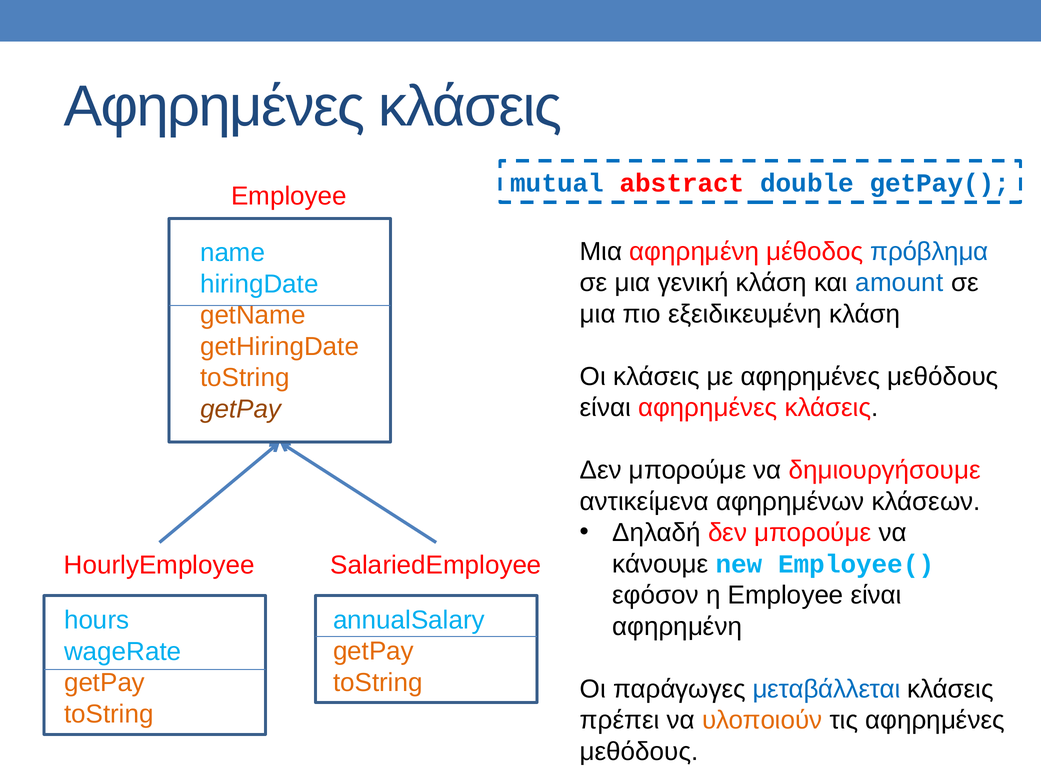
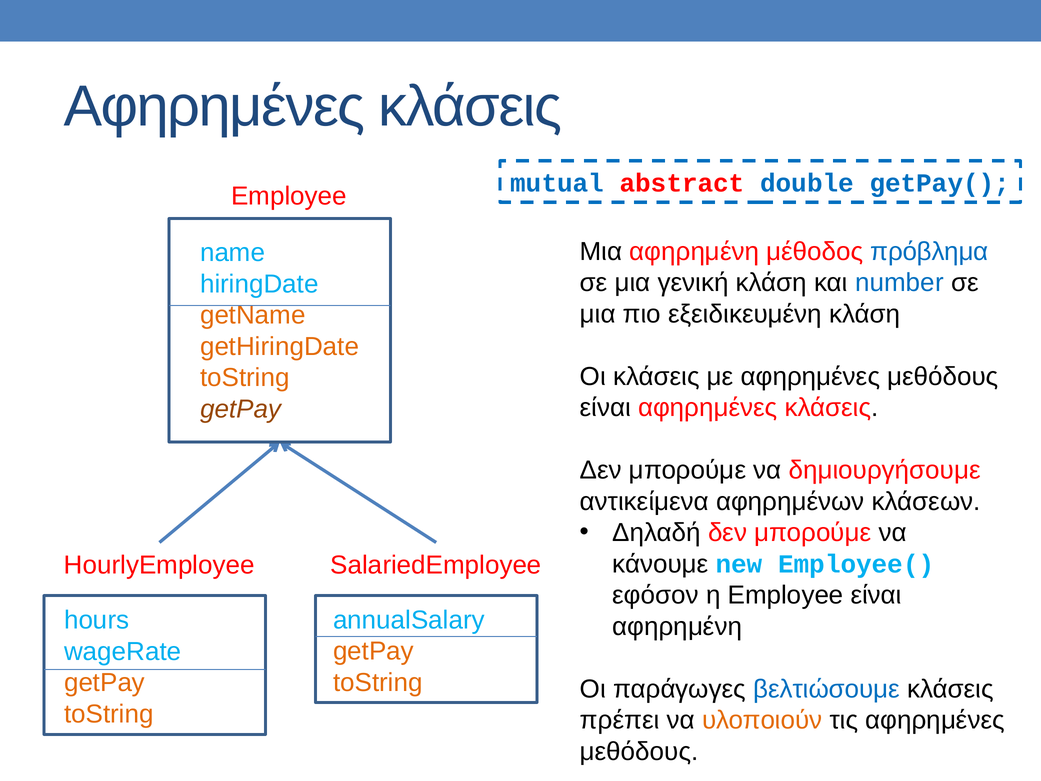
amount: amount -> number (899, 283)
μεταβάλλεται: μεταβάλλεται -> βελτιώσουμε (827, 689)
